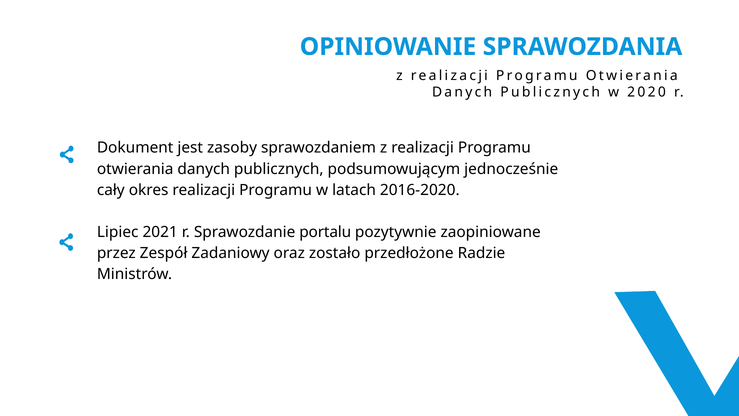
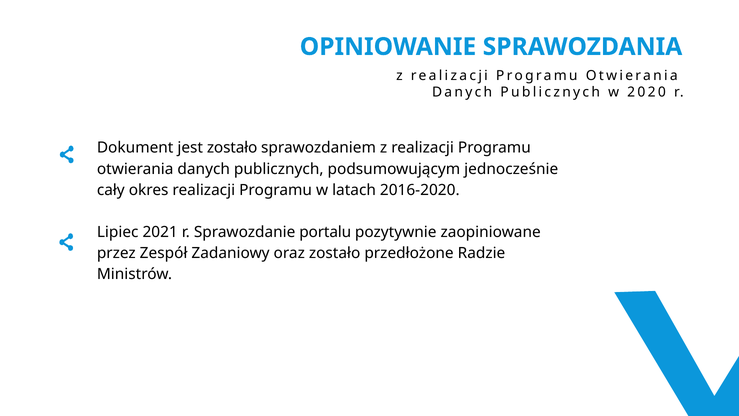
jest zasoby: zasoby -> zostało (232, 148)
